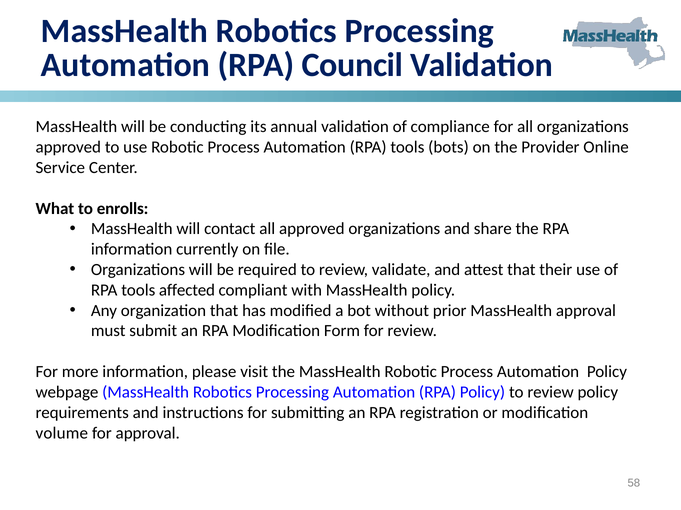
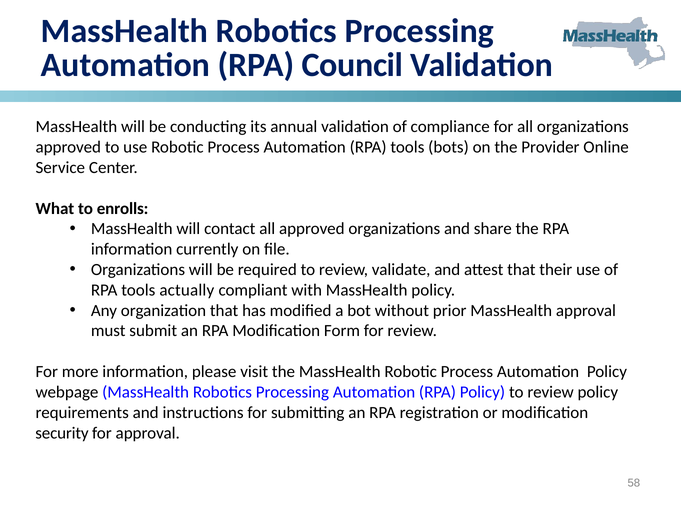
affected: affected -> actually (187, 290)
volume: volume -> security (62, 434)
